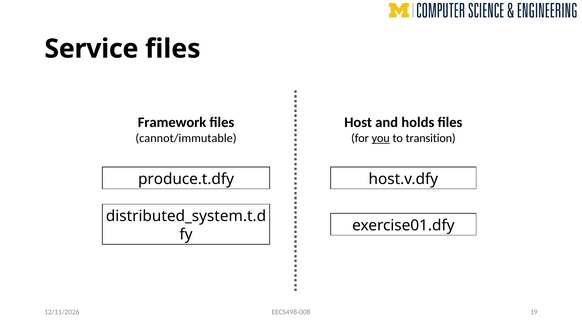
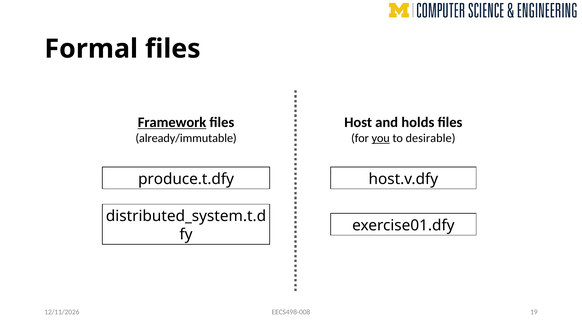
Service: Service -> Formal (91, 49)
Framework underline: none -> present (172, 123)
cannot/immutable: cannot/immutable -> already/immutable (186, 138)
transition: transition -> desirable (431, 138)
